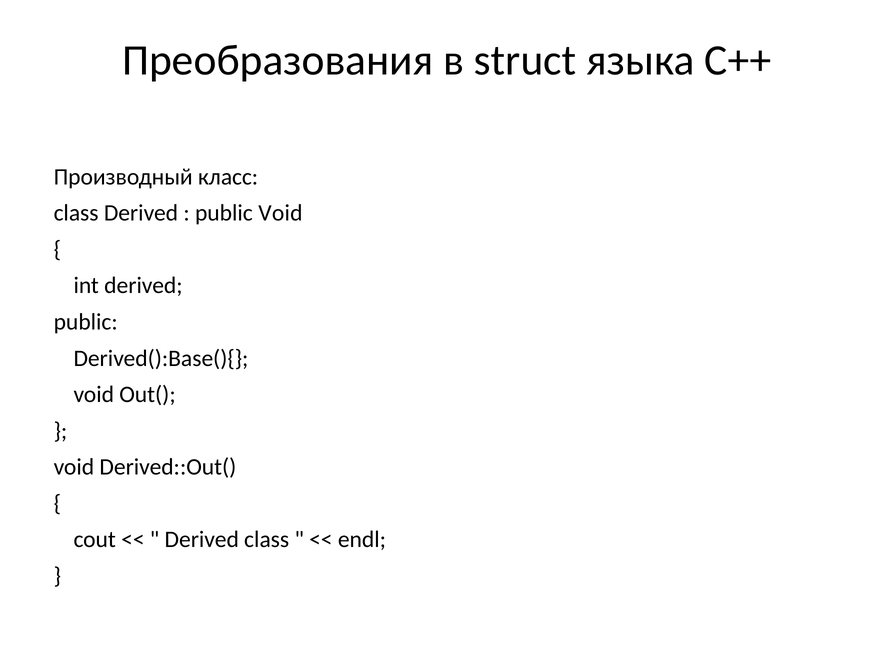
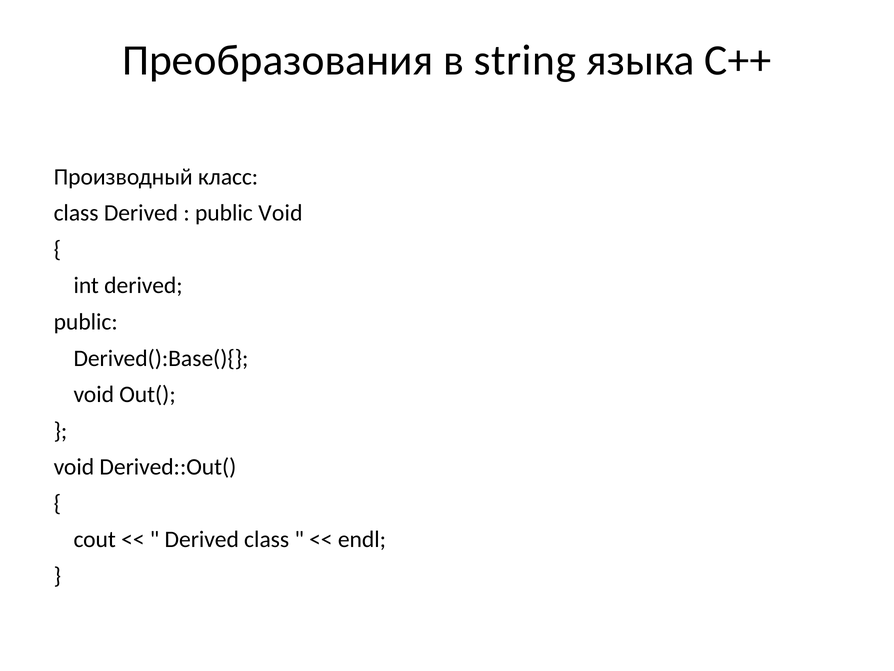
struct: struct -> string (525, 60)
